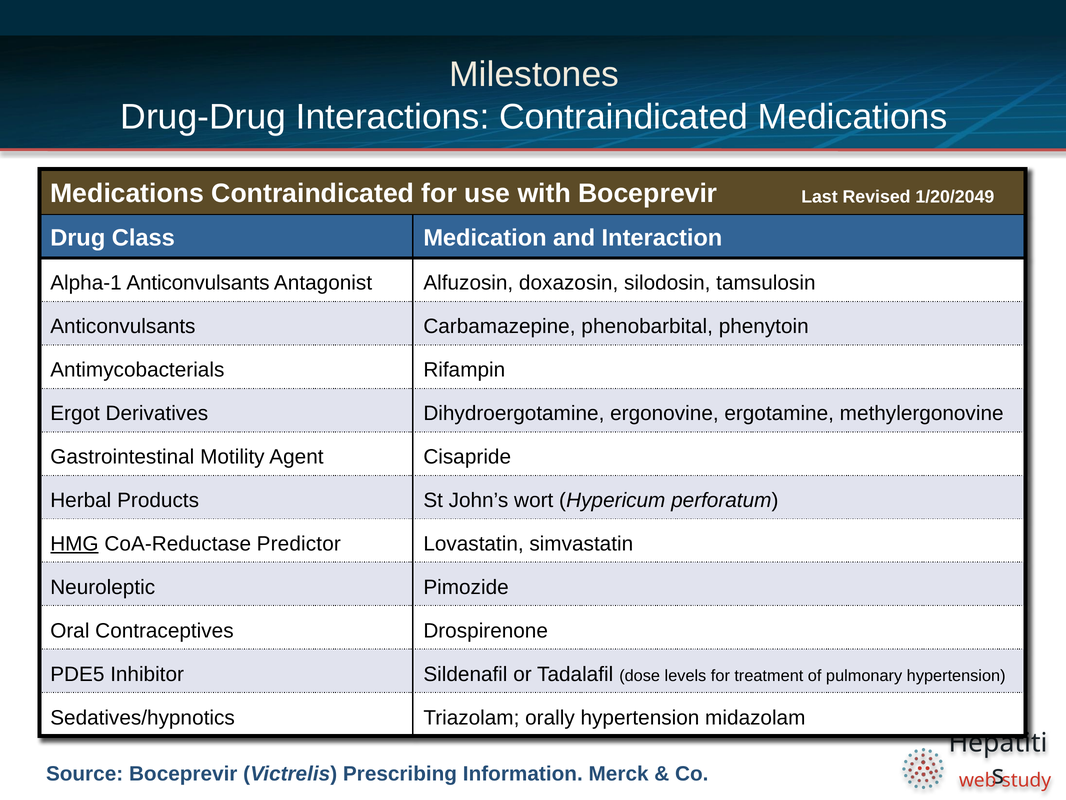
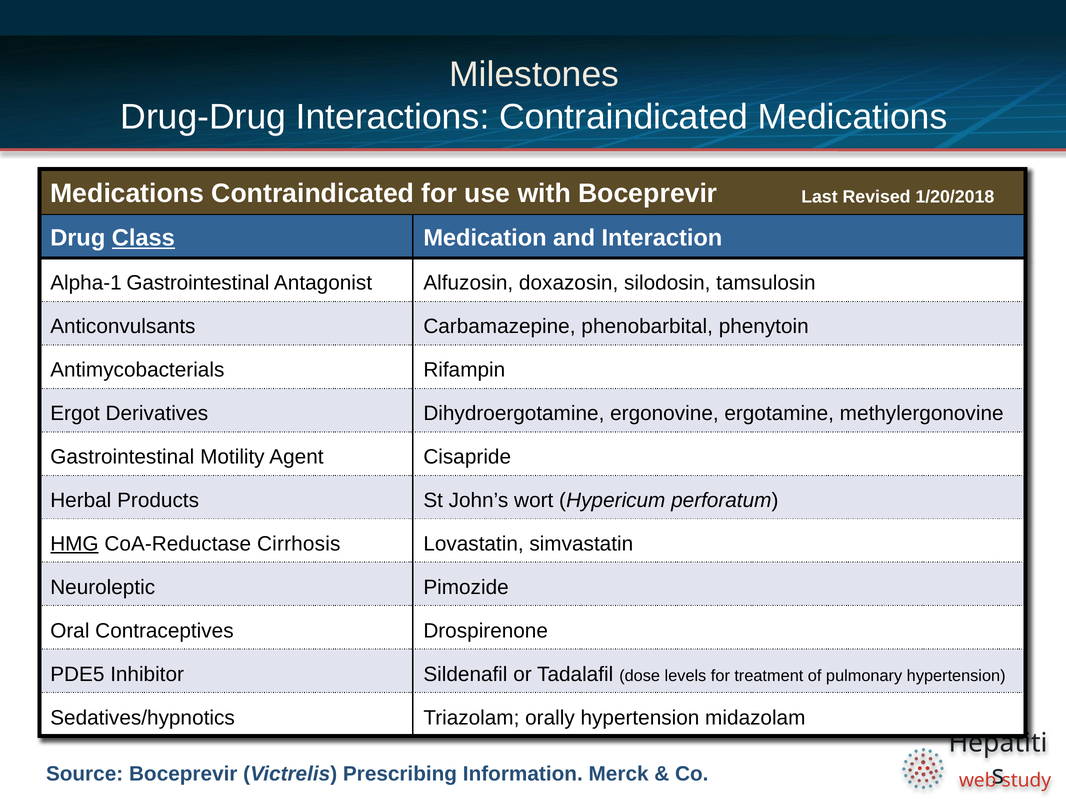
1/20/2049: 1/20/2049 -> 1/20/2018 (955, 197)
Class underline: none -> present (143, 238)
Alpha-1 Anticonvulsants: Anticonvulsants -> Gastrointestinal (198, 283)
Predictor: Predictor -> Cirrhosis (299, 544)
